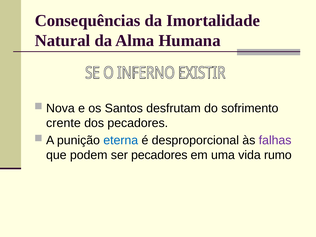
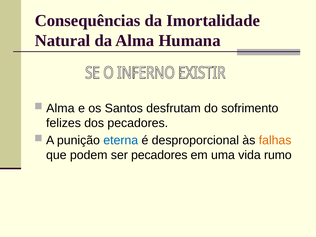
Nova: Nova -> Alma (60, 108)
crente: crente -> felizes (64, 123)
falhas colour: purple -> orange (275, 140)
